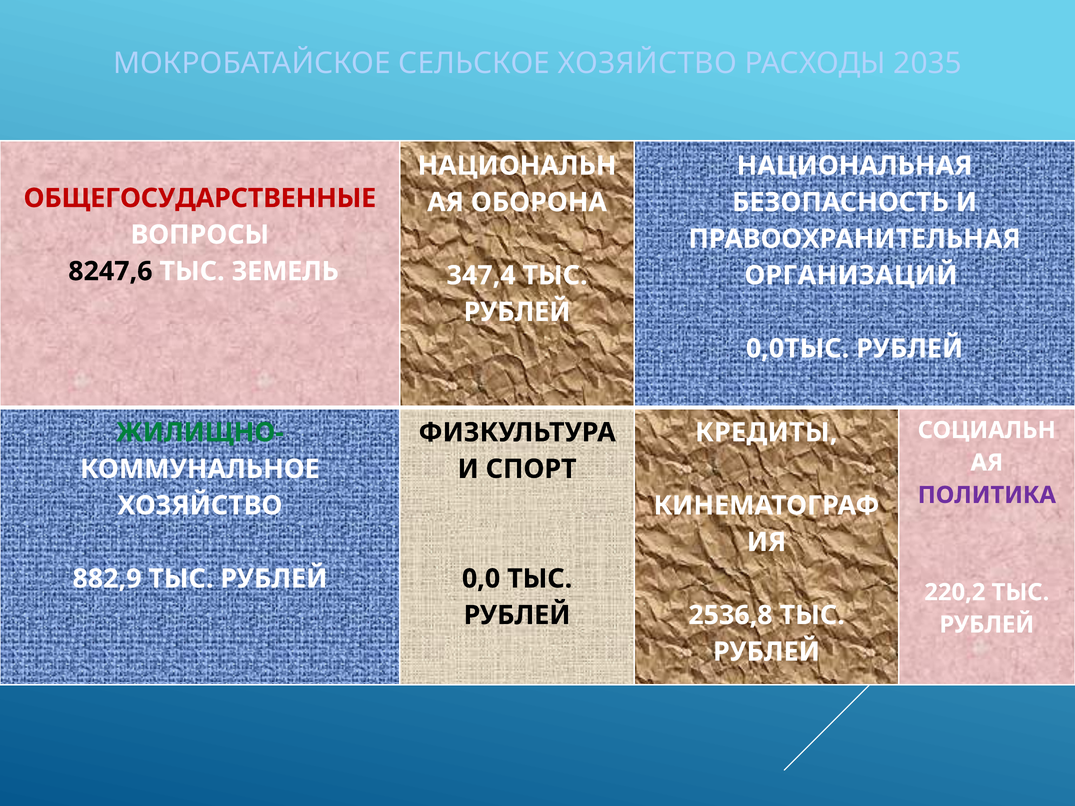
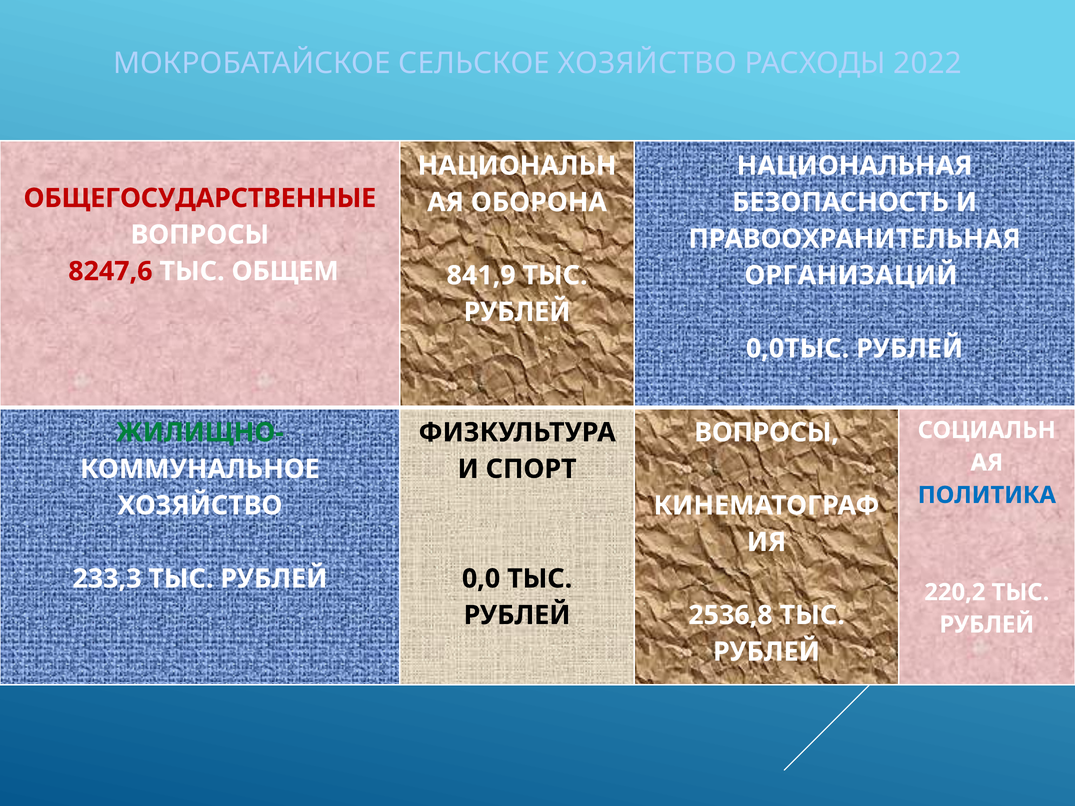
РАСХОДЫ 2035: 2035 -> 2022 (928, 64)
8247,6 colour: black -> red (110, 271)
ЗЕМЕЛЬ: ЗЕМЕЛЬ -> ОБЩЕМ (285, 271)
347,4: 347,4 -> 841,9 (481, 276)
КРЕДИТЫ: КРЕДИТЫ -> ВОПРОСЫ (767, 433)
ПОЛИТИКА colour: purple -> blue (987, 495)
882,9: 882,9 -> 233,3 (107, 579)
